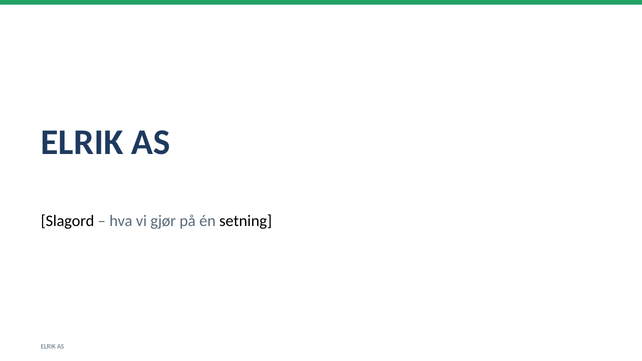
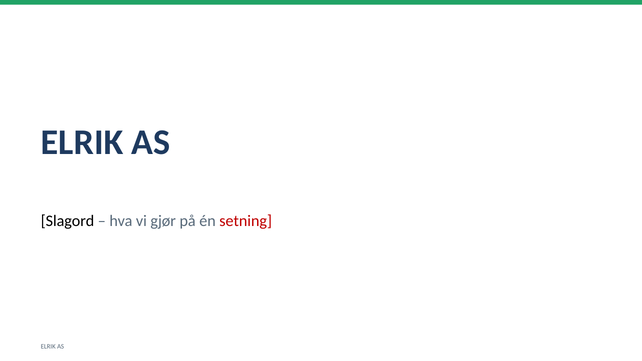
setning colour: black -> red (246, 221)
